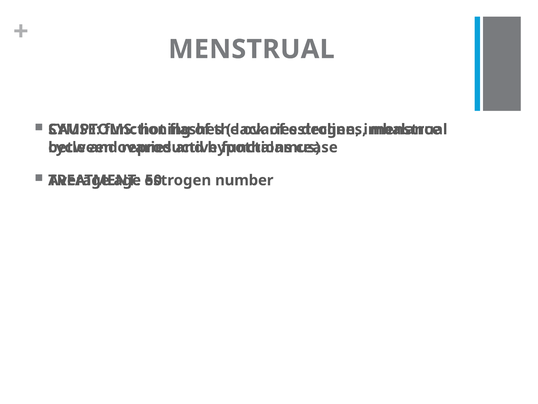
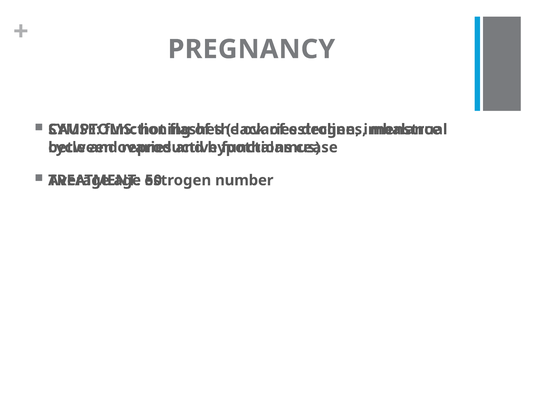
MENSTRUAL: MENSTRUAL -> PREGNANCY (251, 49)
